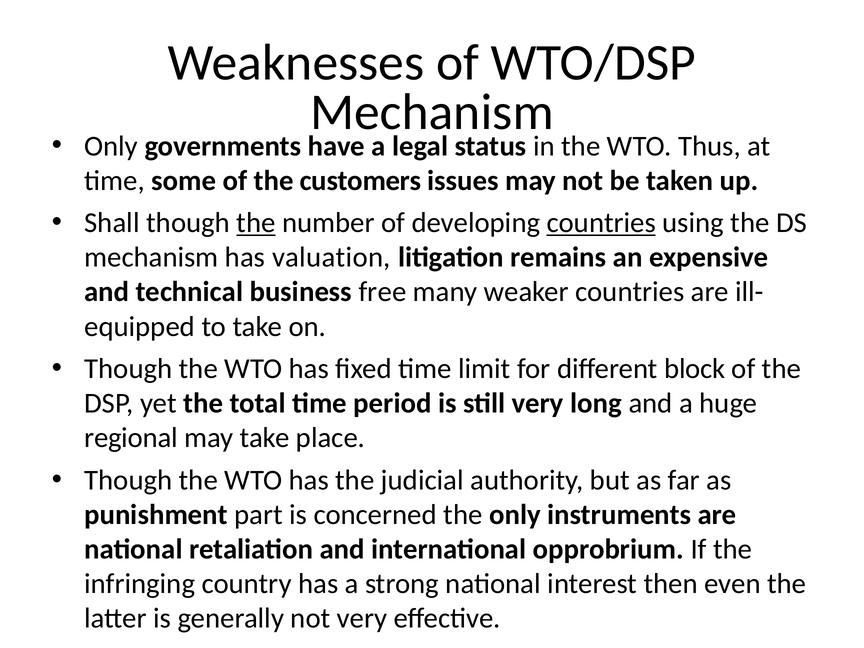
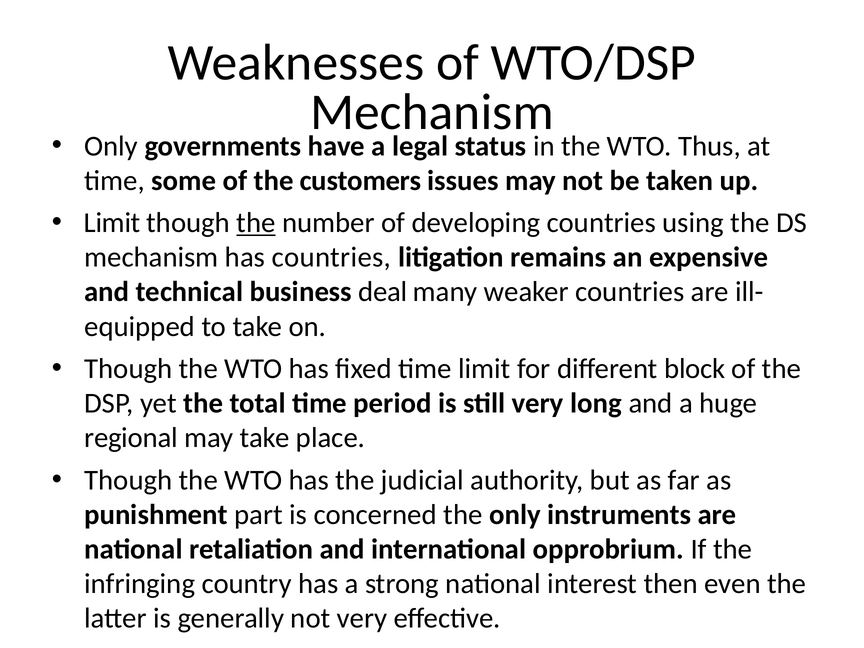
Shall: Shall -> Limit (112, 223)
countries underline: present -> none (601, 223)
has valuation: valuation -> countries (331, 257)
free: free -> deal (383, 292)
